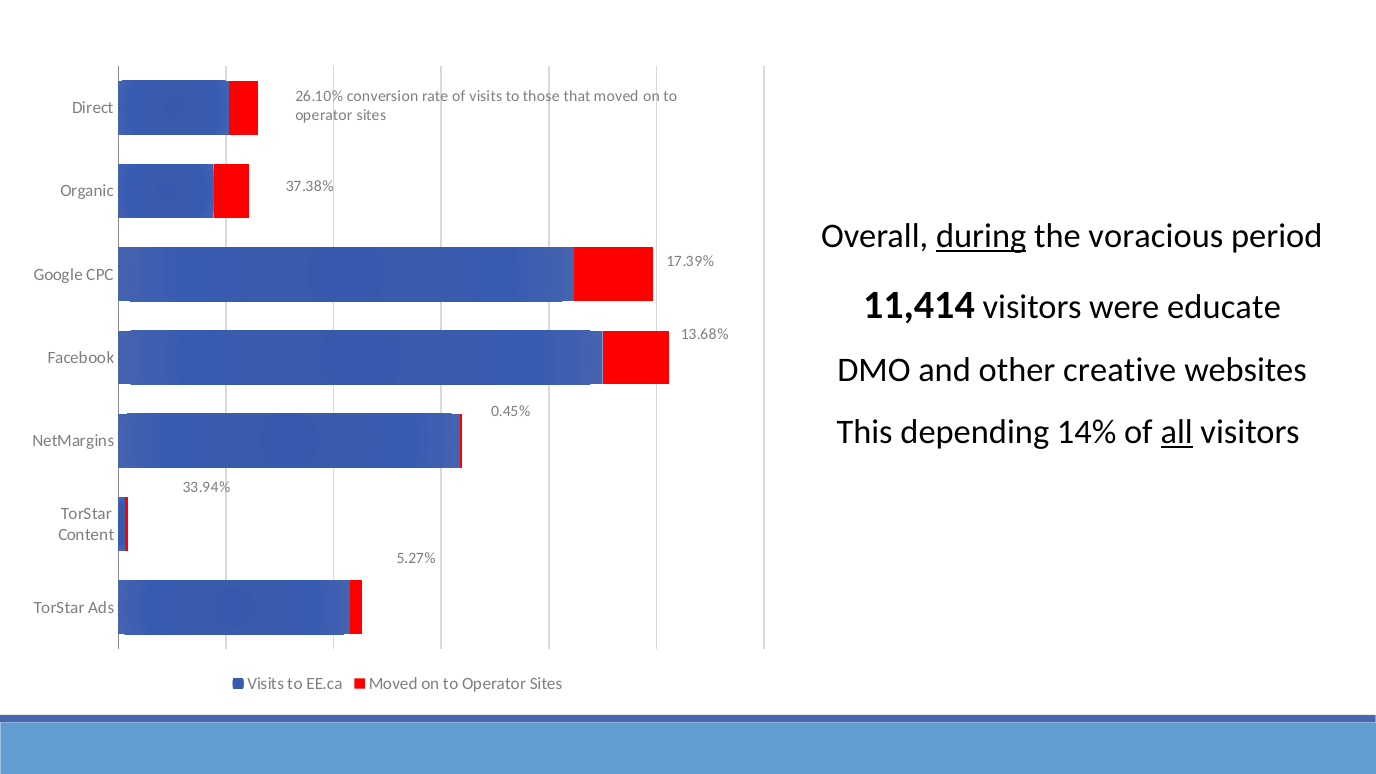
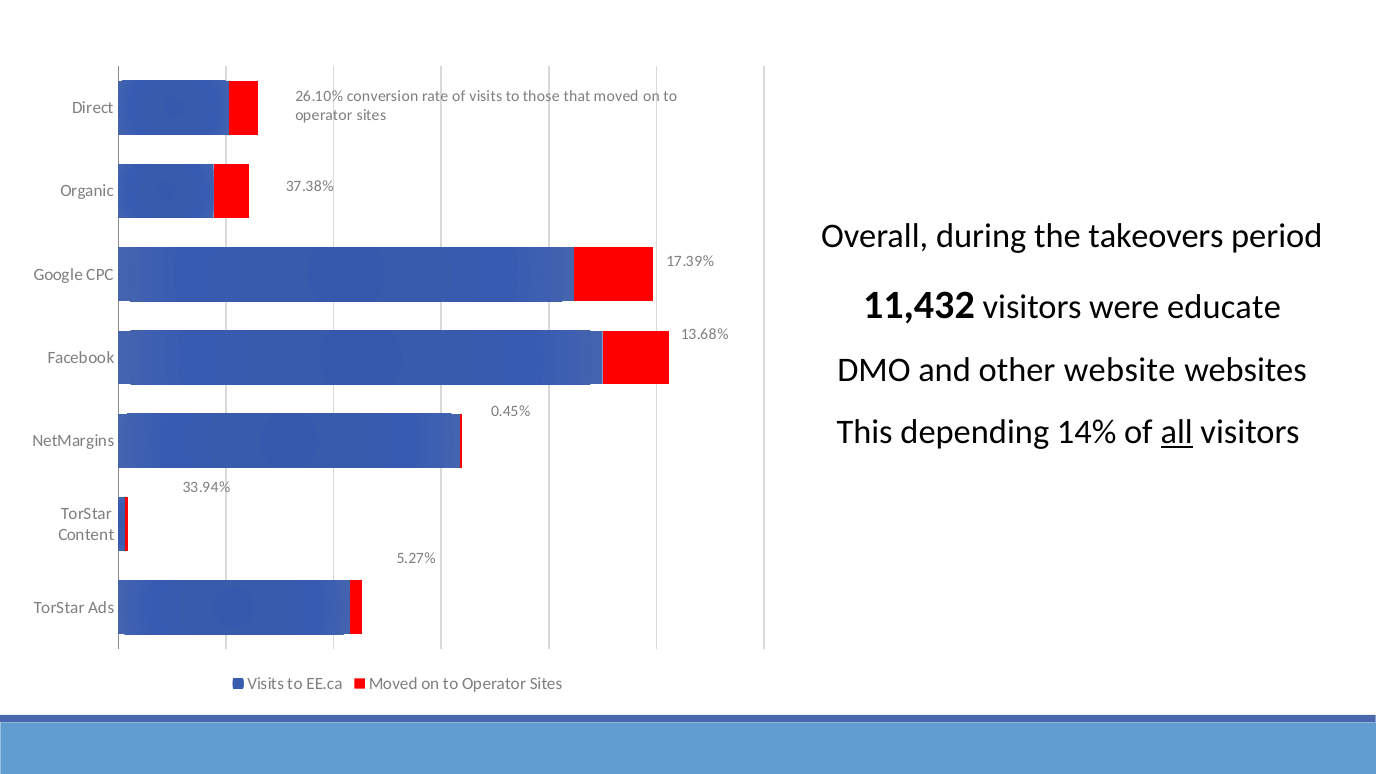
during underline: present -> none (981, 236)
voracious: voracious -> takeovers (1156, 236)
11,414: 11,414 -> 11,432 (919, 305)
creative: creative -> website (1120, 370)
